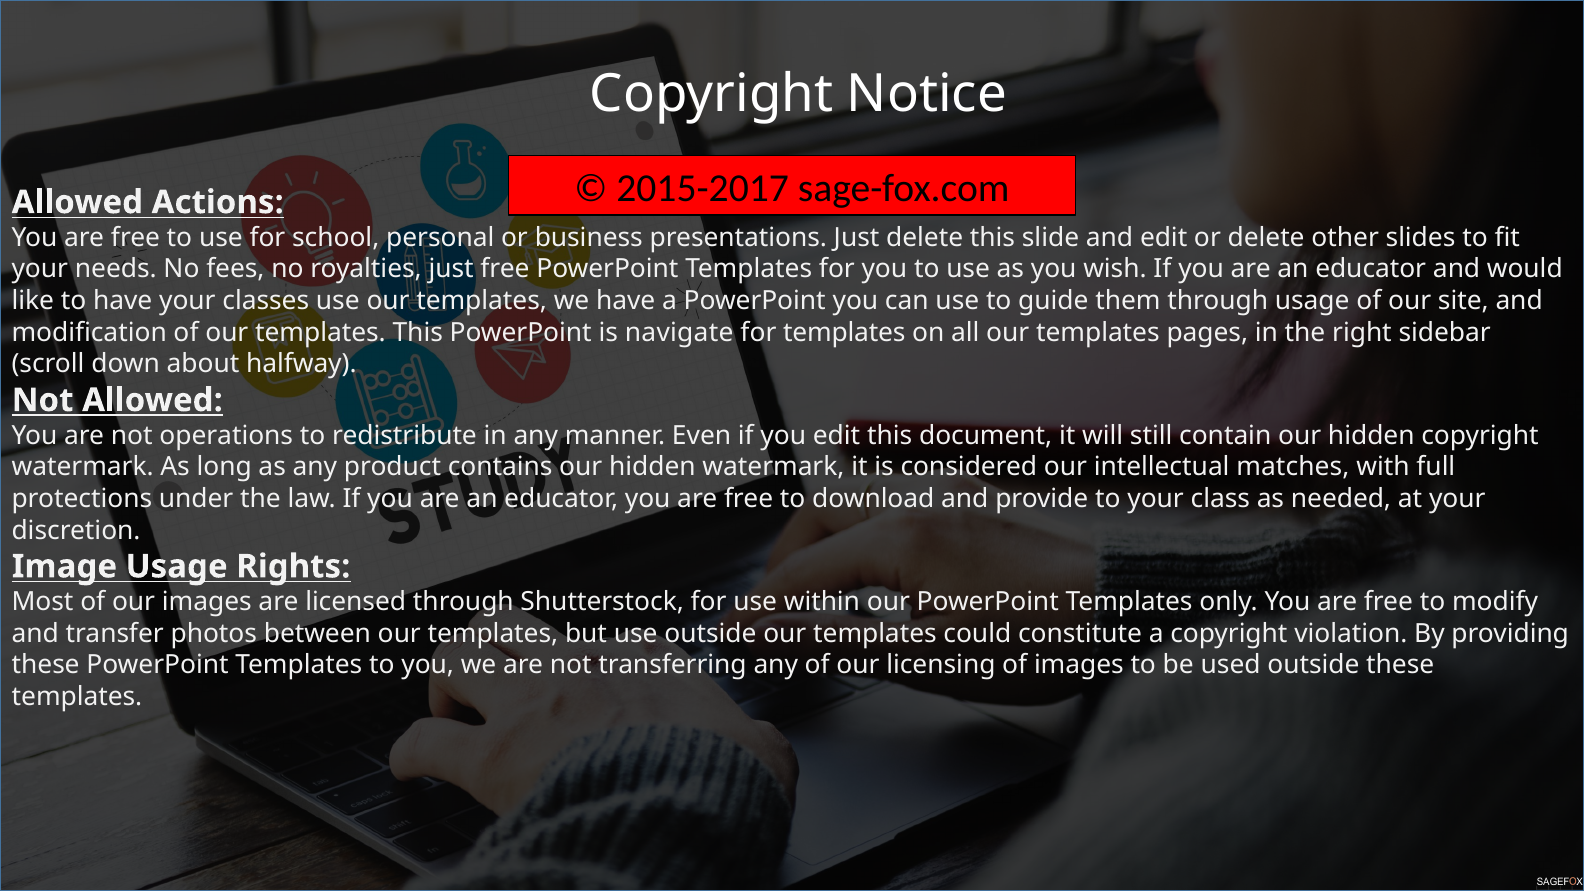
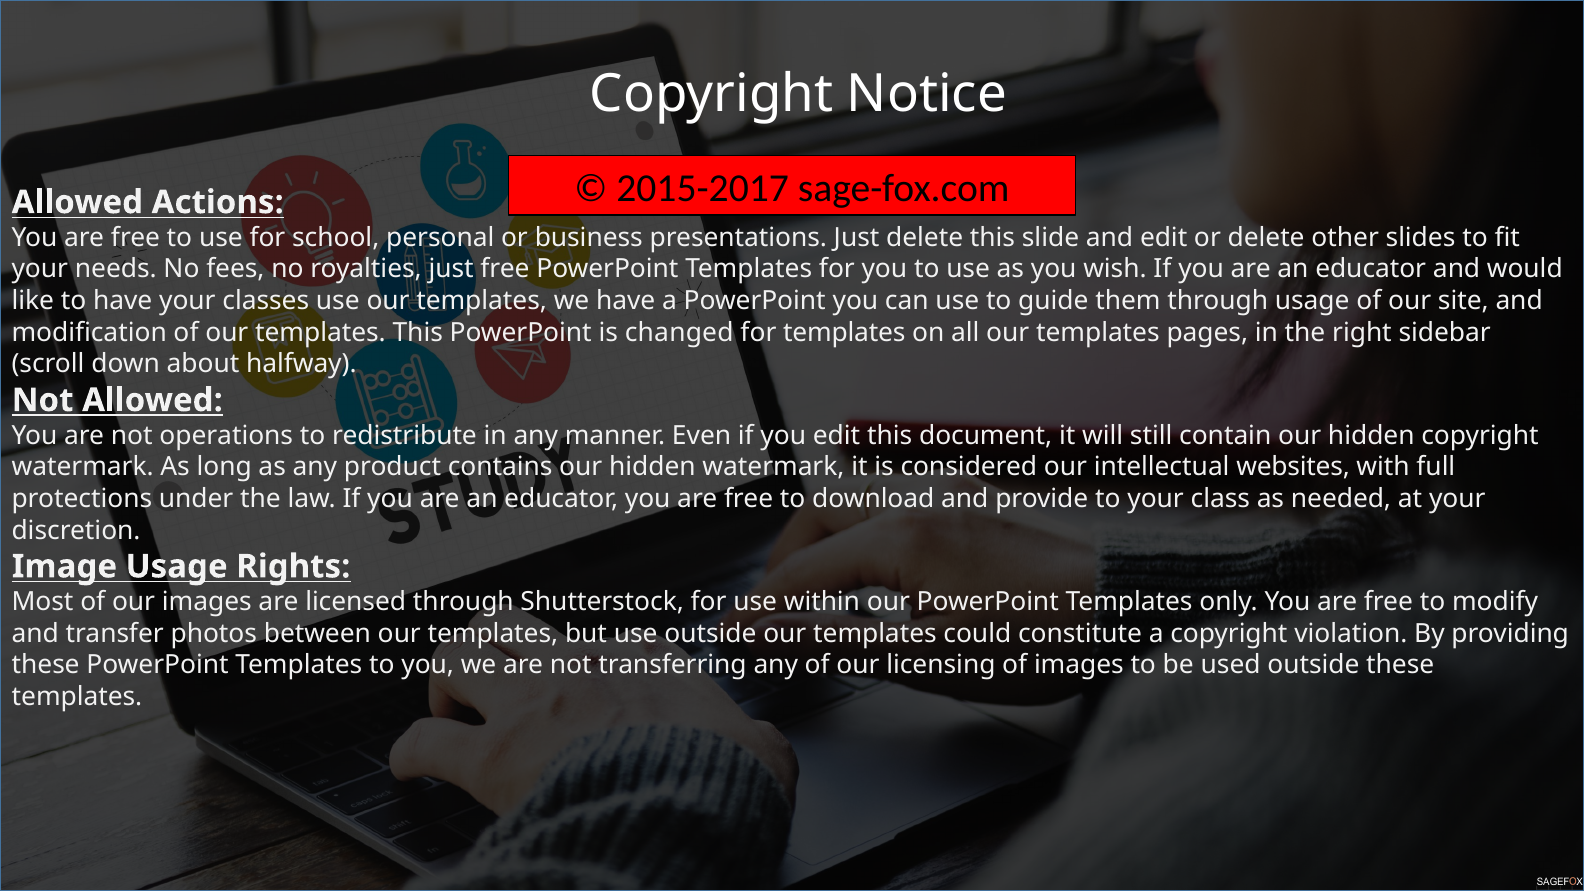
navigate: navigate -> changed (679, 332)
matches: matches -> websites (1293, 467)
